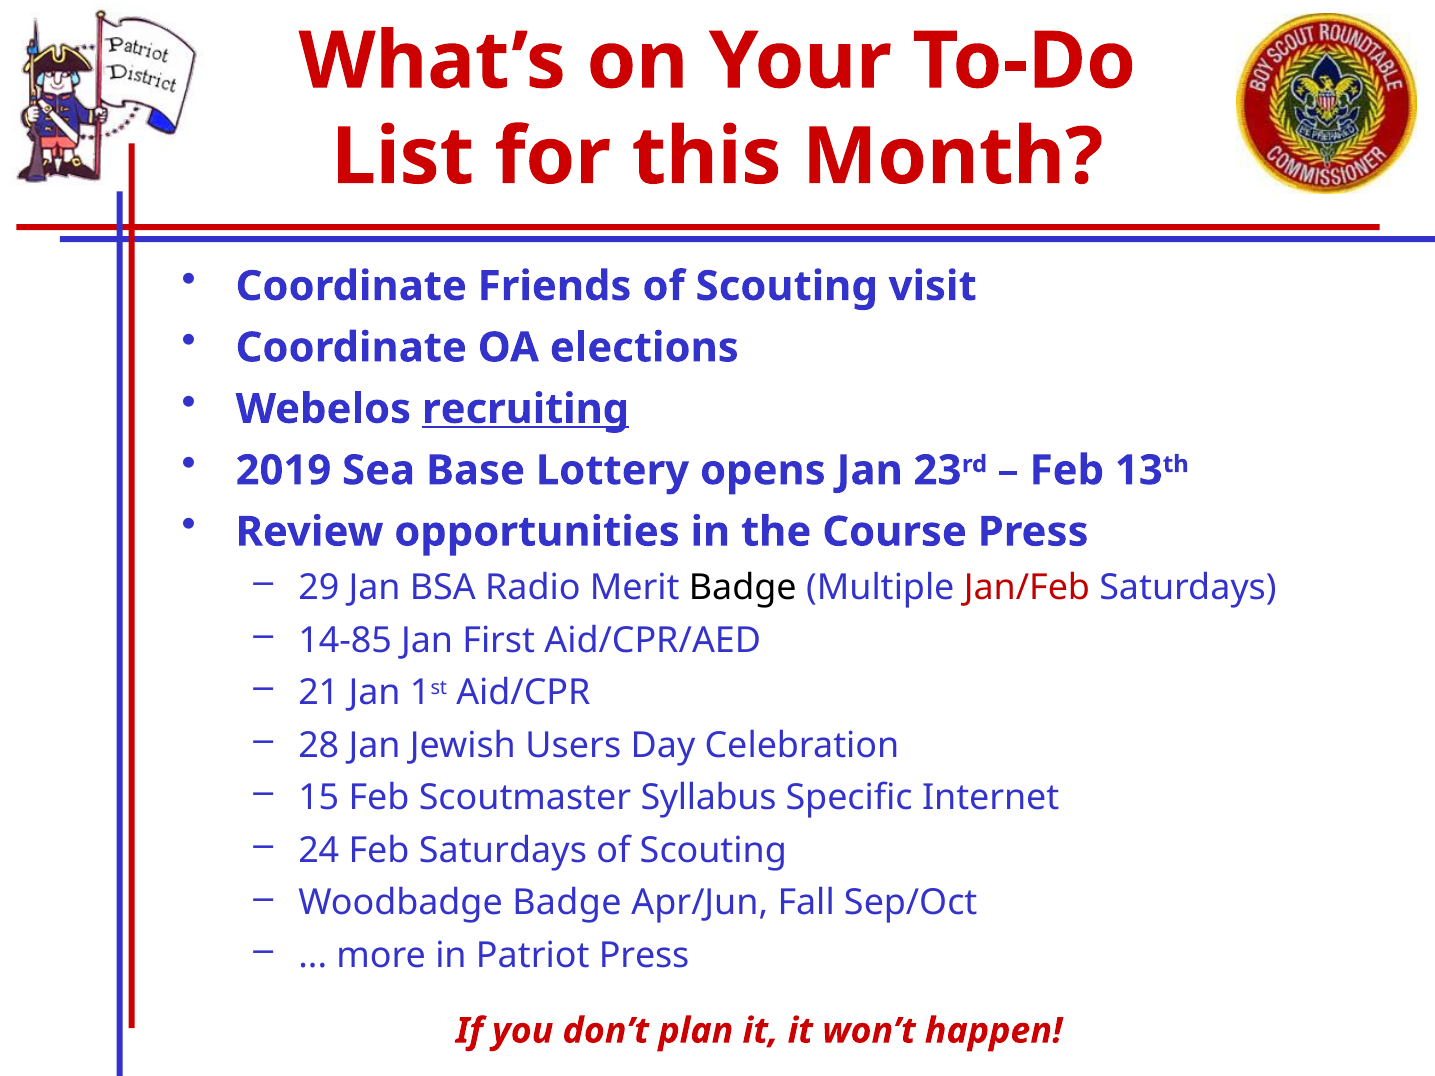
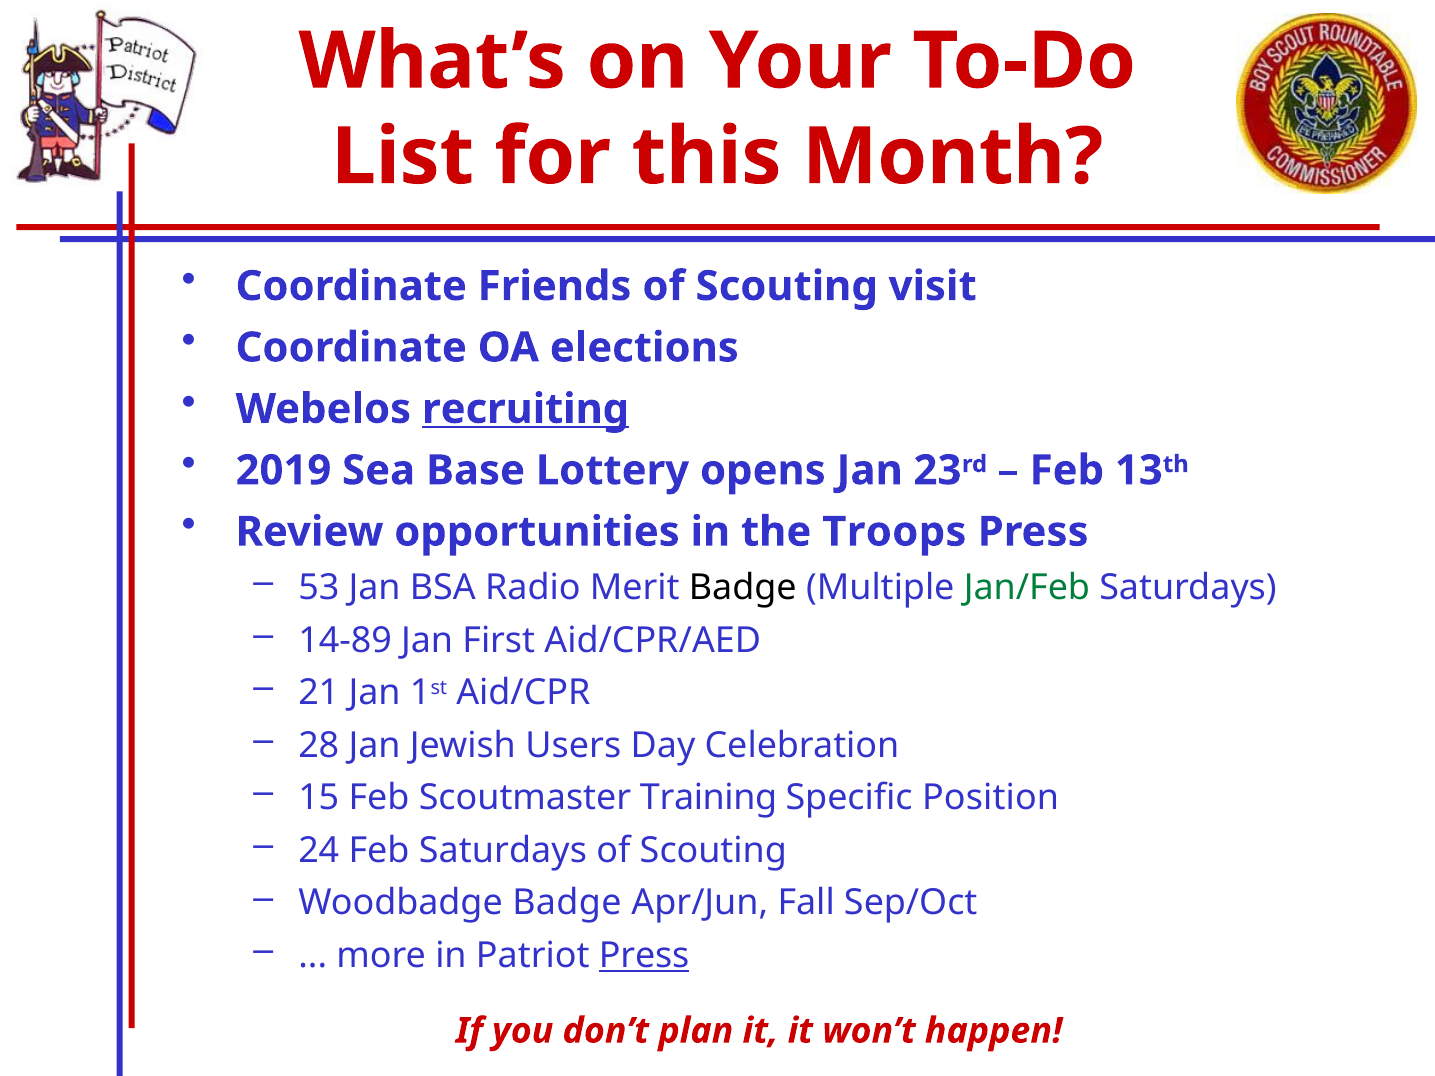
Course: Course -> Troops (894, 532)
29: 29 -> 53 (319, 588)
Jan/Feb colour: red -> green (1027, 588)
14-85: 14-85 -> 14-89 (345, 640)
Syllabus: Syllabus -> Training (709, 798)
Internet: Internet -> Position (991, 798)
Press underline: none -> present (644, 956)
